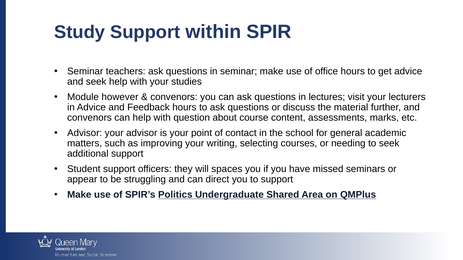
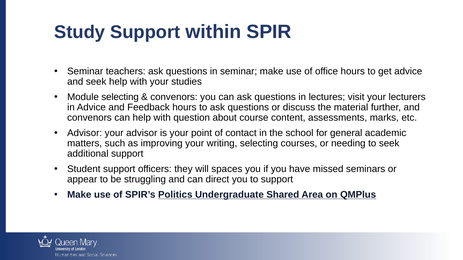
Module however: however -> selecting (120, 97)
